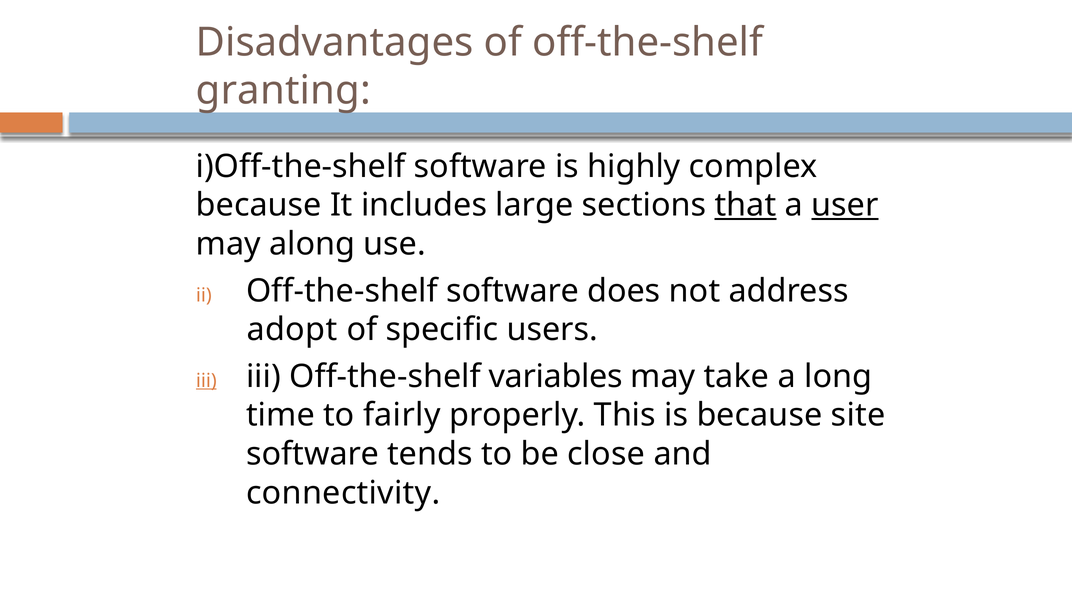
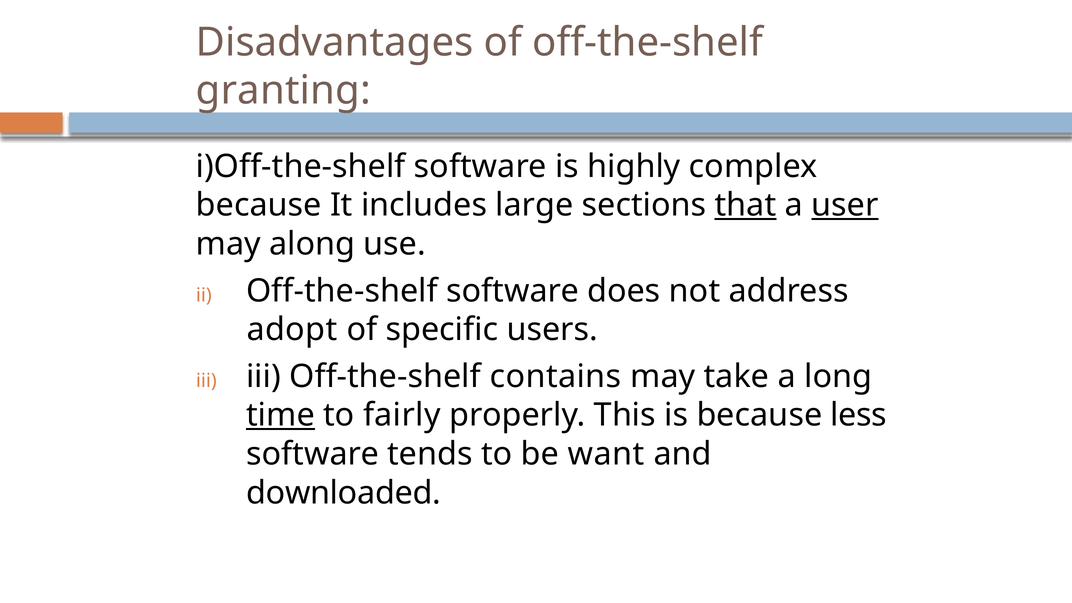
iii underline: present -> none (206, 381)
variables: variables -> contains (555, 376)
time underline: none -> present (280, 415)
site: site -> less (859, 415)
close: close -> want (606, 454)
connectivity: connectivity -> downloaded (344, 493)
